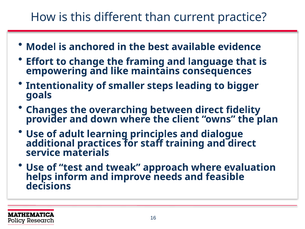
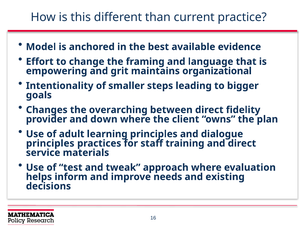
like: like -> grit (120, 71)
consequences: consequences -> organizational (217, 71)
additional: additional -> principles (50, 143)
feasible: feasible -> existing (225, 177)
